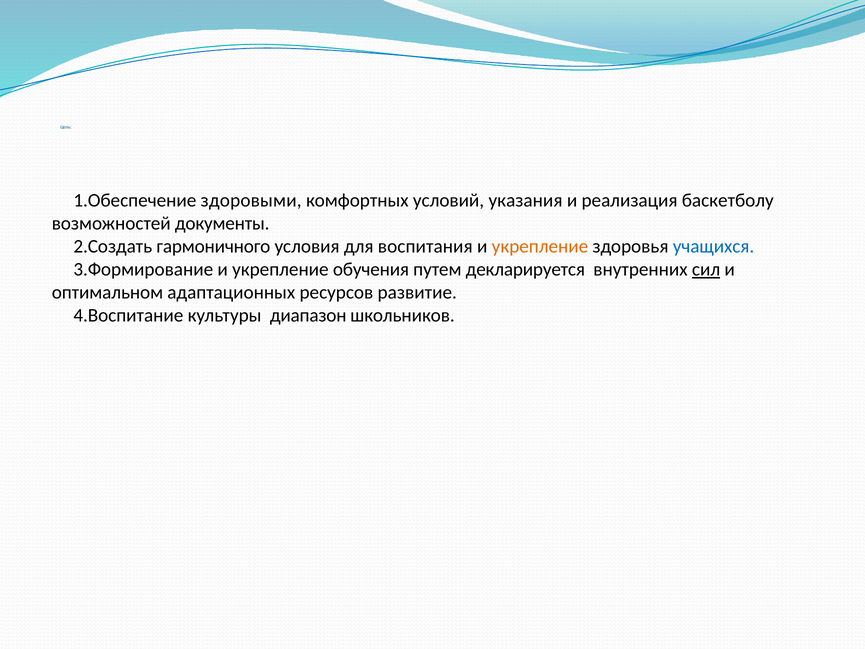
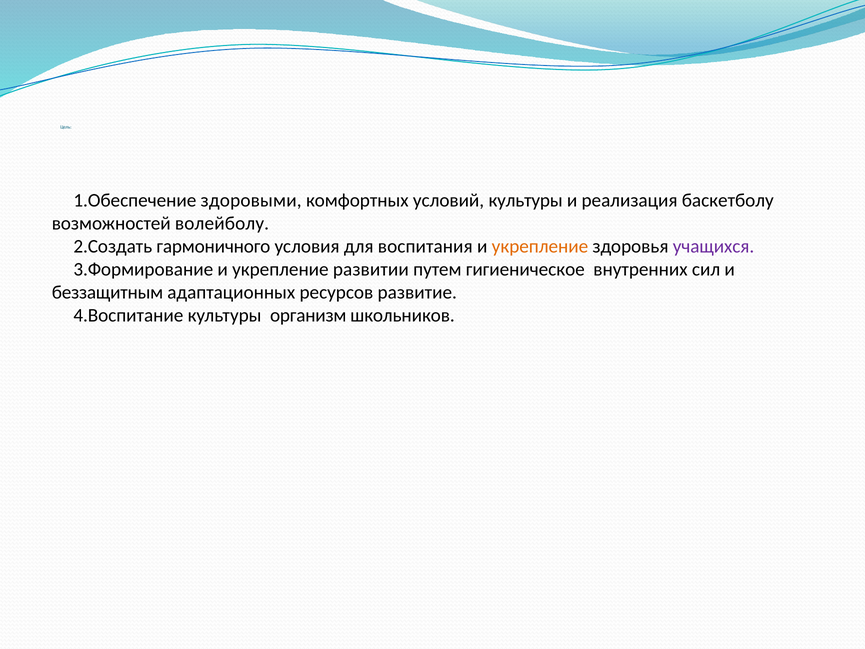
условий указания: указания -> культуры (526, 200)
документы: документы -> волейболу (222, 223)
учащихся colour: blue -> purple (714, 246)
обучения: обучения -> развитии (371, 269)
декларируется: декларируется -> гигиеническое (525, 269)
сил underline: present -> none (706, 269)
оптимальном: оптимальном -> беззащитным (107, 292)
диапазон: диапазон -> организм (308, 315)
